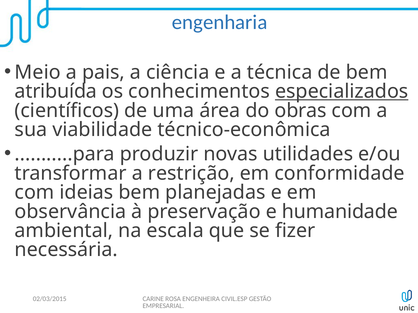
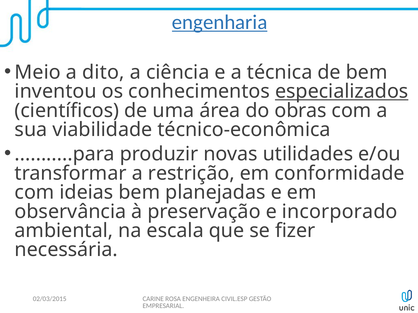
engenharia underline: none -> present (220, 22)
pais: pais -> dito (103, 72)
atribuída: atribuída -> inventou (56, 92)
humanidade: humanidade -> incorporado (340, 212)
